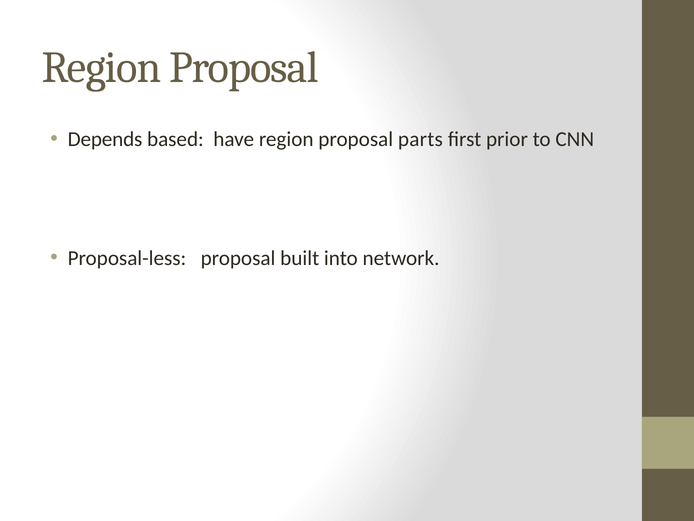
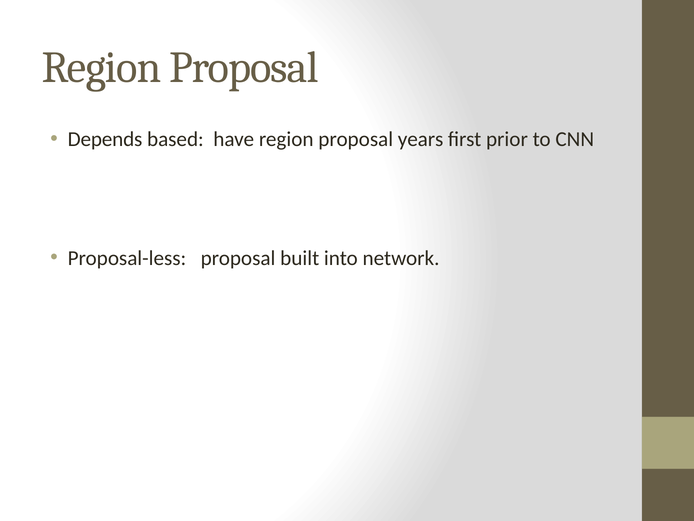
parts: parts -> years (421, 139)
